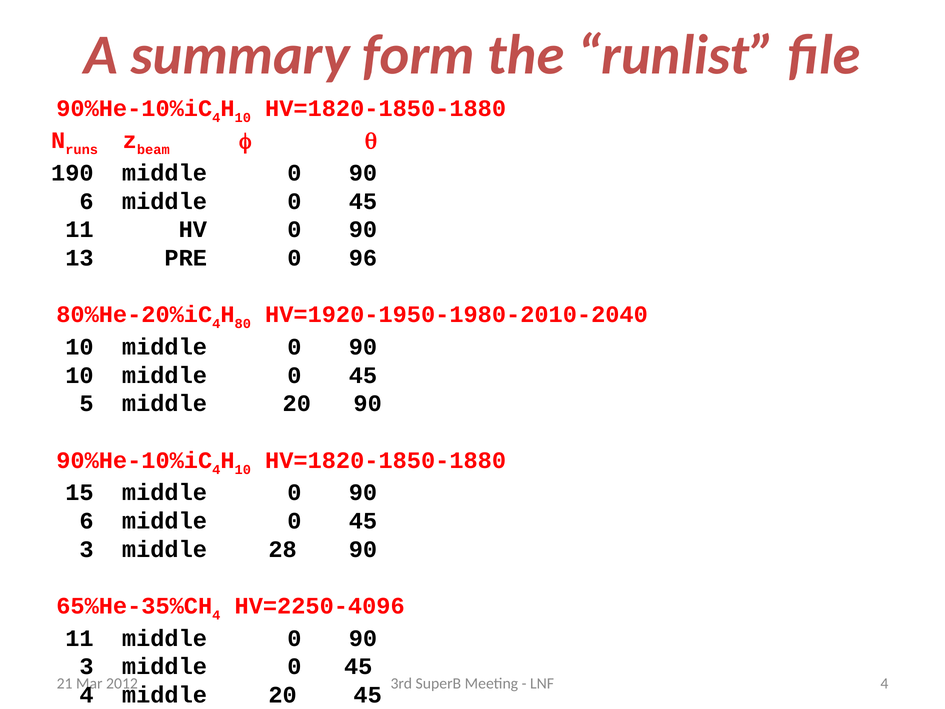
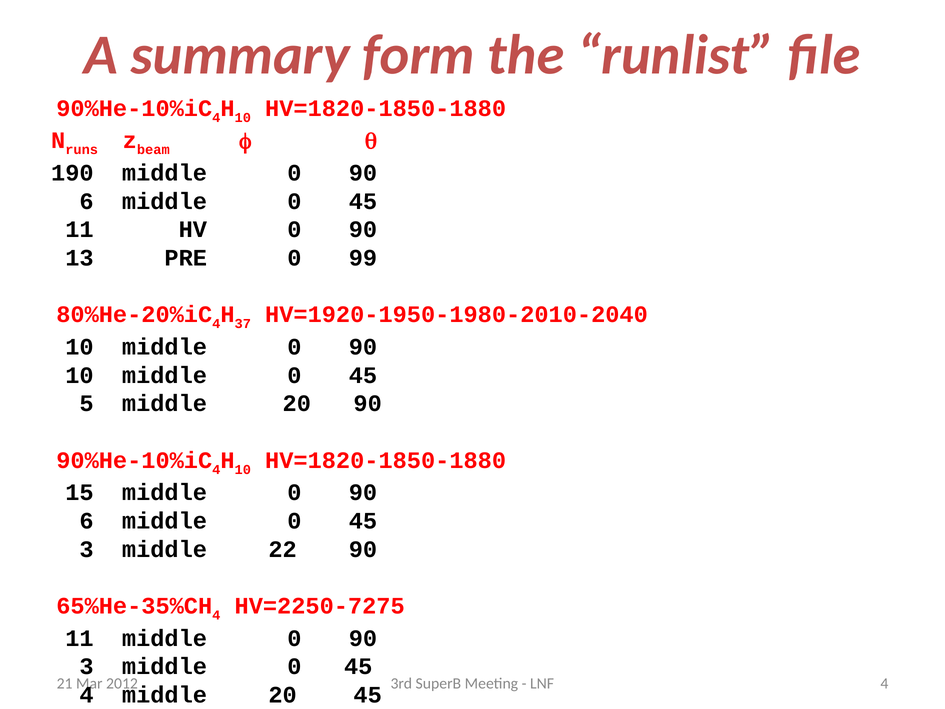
96: 96 -> 99 (363, 258)
80: 80 -> 37 (243, 324)
28: 28 -> 22 (283, 549)
HV=2250-4096: HV=2250-4096 -> HV=2250-7275 (320, 606)
